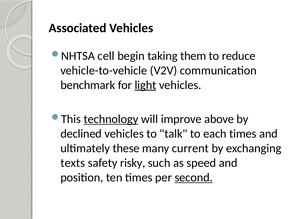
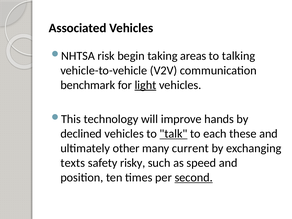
cell: cell -> risk (106, 56)
them: them -> areas (193, 56)
reduce: reduce -> talking (239, 56)
technology underline: present -> none (111, 119)
above: above -> hands (219, 119)
talk underline: none -> present (173, 134)
each times: times -> these (243, 134)
these: these -> other (126, 148)
